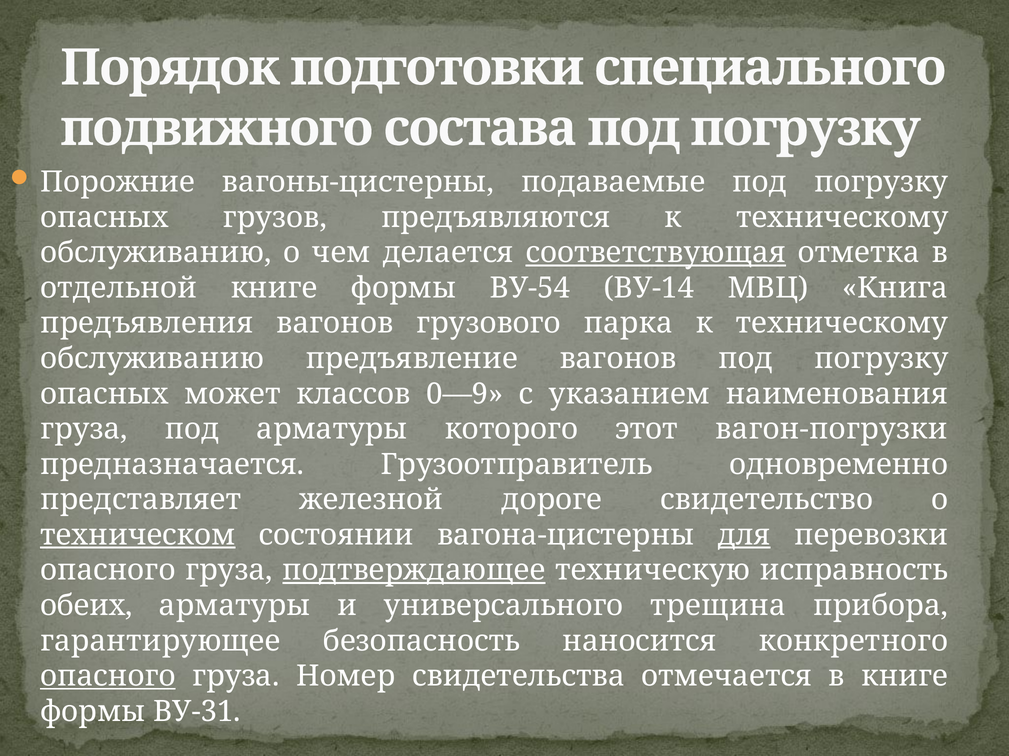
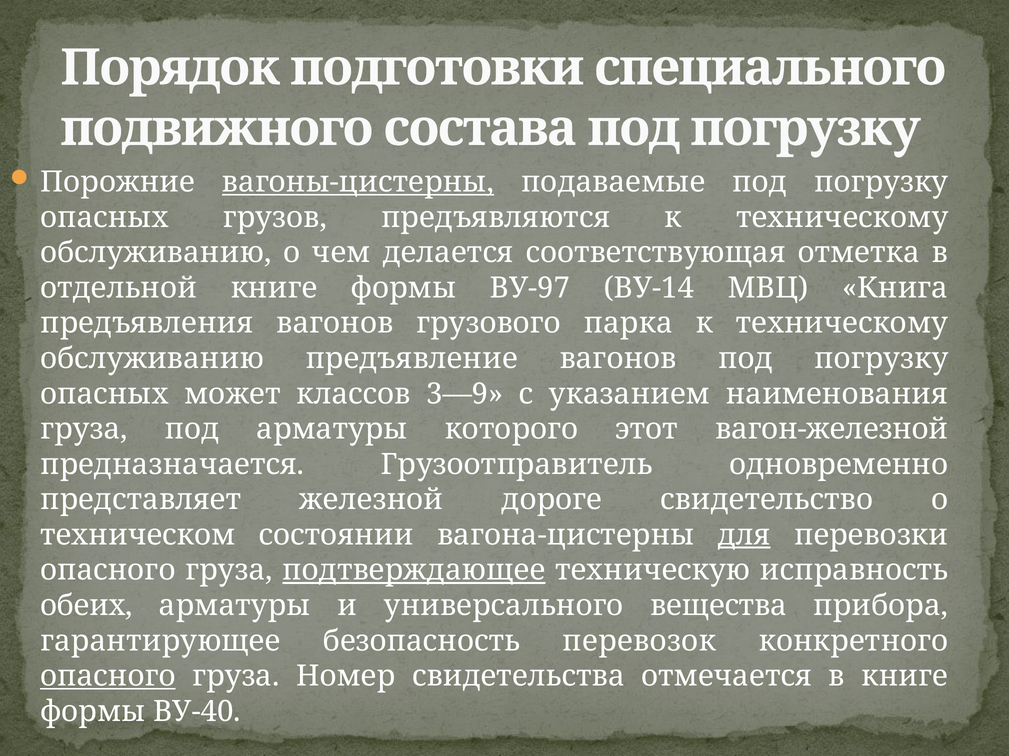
вагоны-цистерны underline: none -> present (358, 182)
соответствующая underline: present -> none (656, 253)
ВУ-54: ВУ-54 -> ВУ-97 (530, 288)
0—9: 0—9 -> 3—9 (465, 394)
вагон-погрузки: вагон-погрузки -> вагон-железной (832, 430)
техническом underline: present -> none (138, 536)
трещина: трещина -> вещества (719, 606)
наносится: наносится -> перевозок (639, 641)
ВУ-31: ВУ-31 -> ВУ-40 (197, 712)
